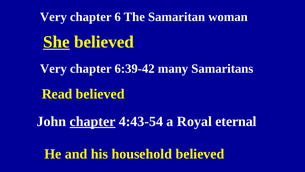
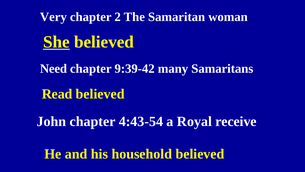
6: 6 -> 2 (118, 17)
Very: Very -> Need (54, 69)
6:39-42: 6:39-42 -> 9:39-42 (135, 69)
chapter underline: present -> none (93, 121)
eternal: eternal -> receive (236, 121)
